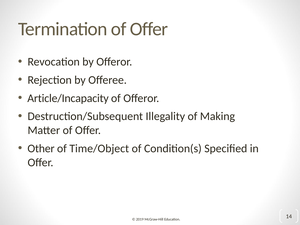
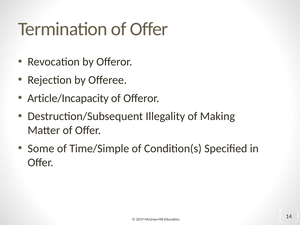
Other: Other -> Some (41, 149)
Time/Object: Time/Object -> Time/Simple (99, 149)
